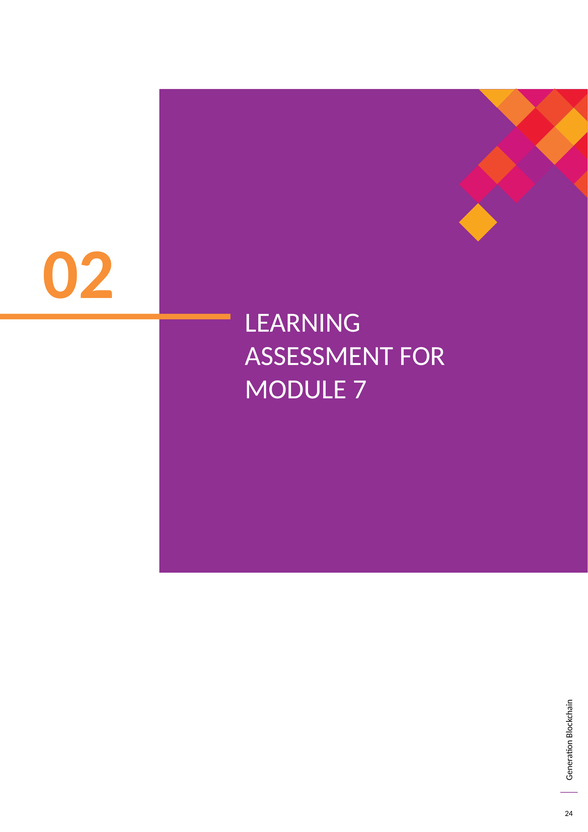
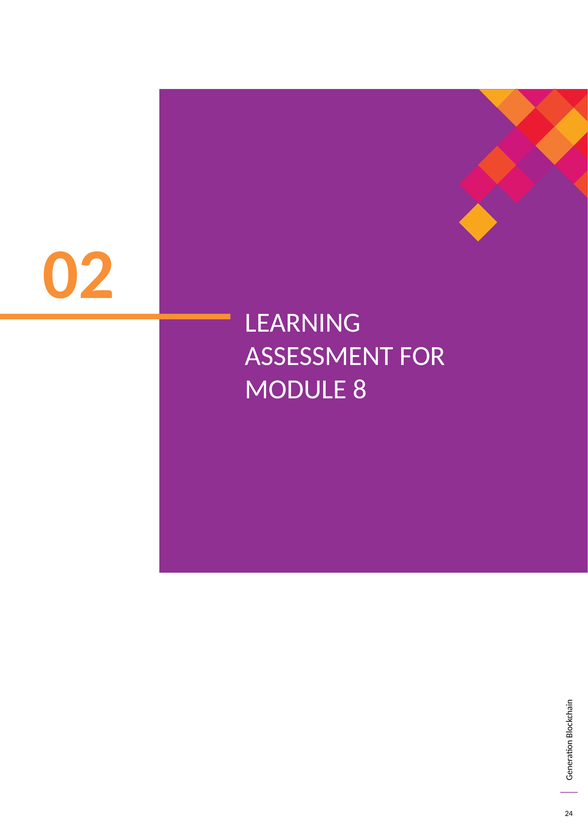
7: 7 -> 8 (360, 389)
